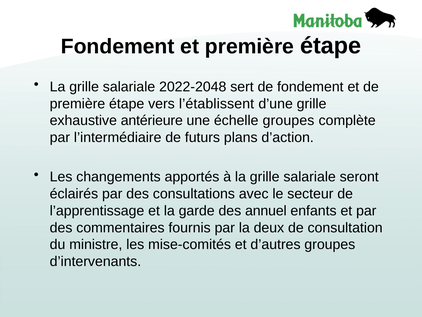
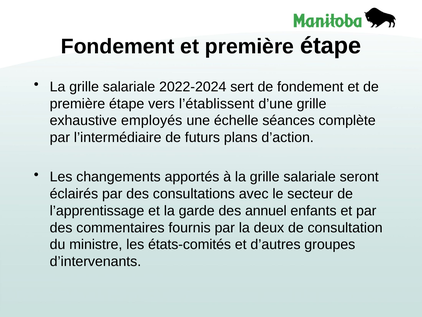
2022-2048: 2022-2048 -> 2022-2024 (193, 87)
antérieure: antérieure -> employés (152, 120)
échelle groupes: groupes -> séances (289, 120)
mise-comités: mise-comités -> états-comités (190, 244)
